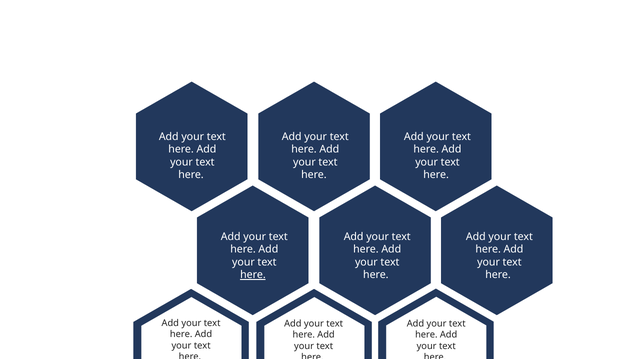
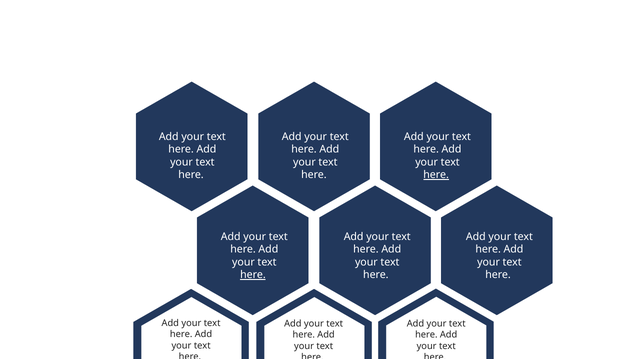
here underline: none -> present (436, 175)
